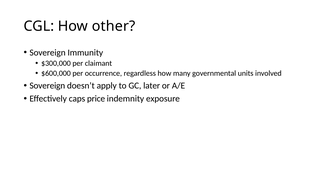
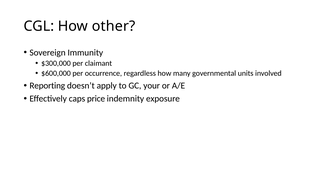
Sovereign: Sovereign -> Reporting (47, 86)
later: later -> your (152, 86)
